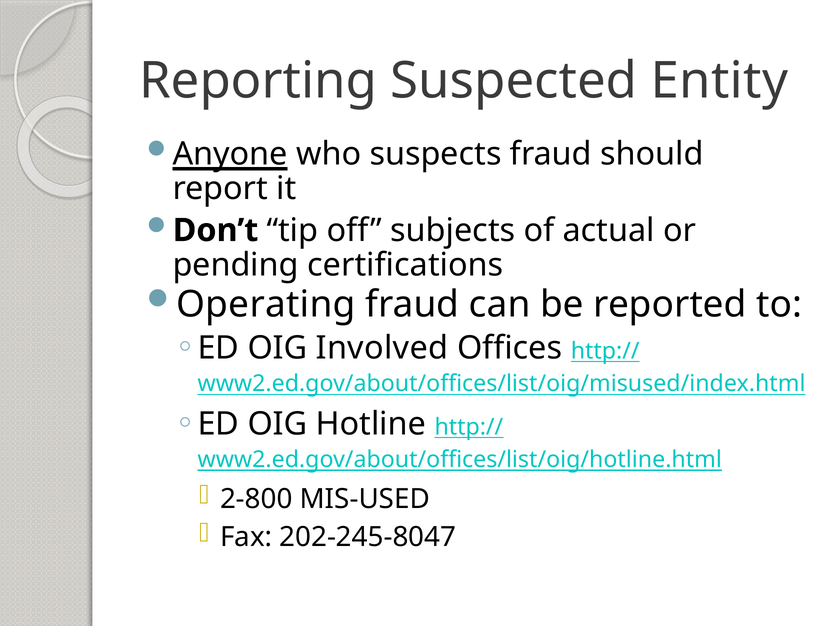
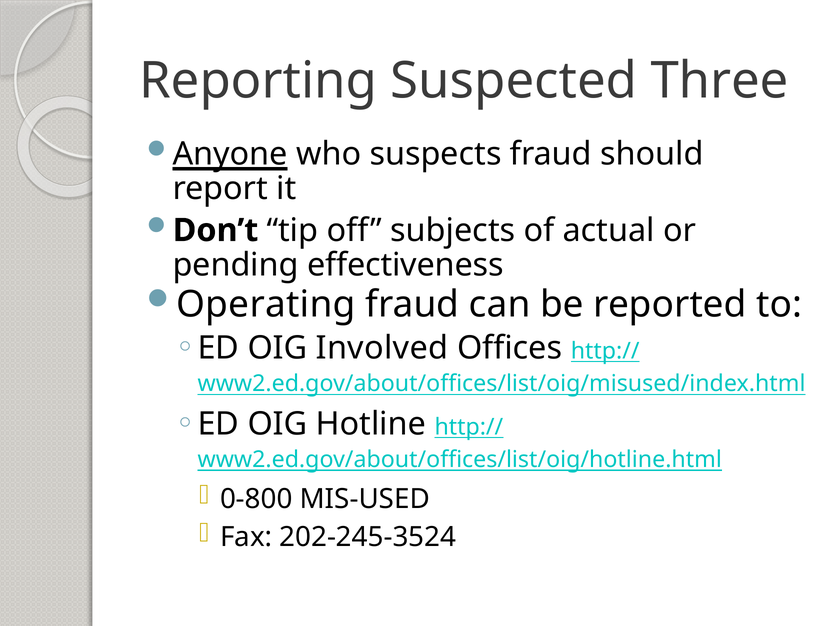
Entity: Entity -> Three (720, 81)
certifications: certifications -> effectiveness (405, 265)
2-800: 2-800 -> 0-800 (256, 499)
202-245-8047: 202-245-8047 -> 202-245-3524 (368, 537)
